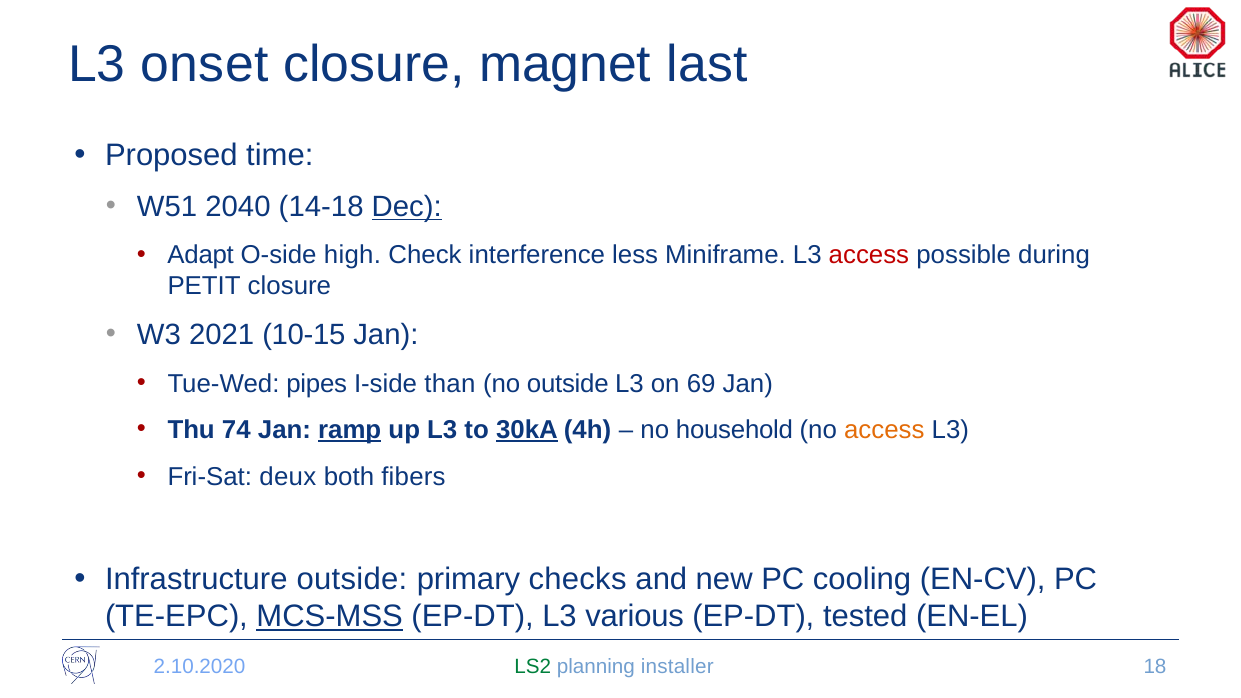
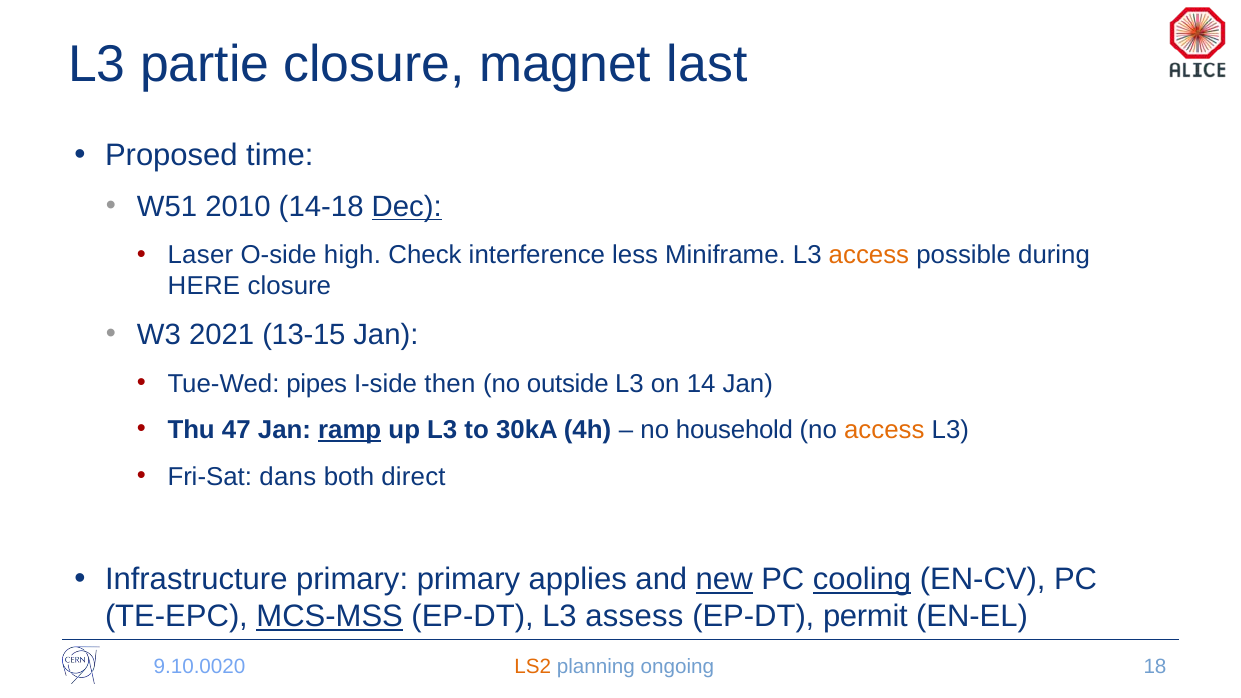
onset: onset -> partie (205, 65)
2040: 2040 -> 2010 (238, 207)
Adapt: Adapt -> Laser (200, 255)
access colour: red -> orange (869, 255)
PETIT: PETIT -> HERE (204, 286)
10-15: 10-15 -> 13-15 (304, 335)
than: than -> then (450, 384)
69: 69 -> 14 (701, 384)
74: 74 -> 47 (236, 430)
30kA underline: present -> none (527, 430)
deux: deux -> dans (288, 477)
fibers: fibers -> direct (413, 477)
Infrastructure outside: outside -> primary (352, 579)
checks: checks -> applies (578, 579)
new underline: none -> present (724, 579)
cooling underline: none -> present (862, 579)
various: various -> assess (634, 617)
tested: tested -> permit (865, 617)
2.10.2020: 2.10.2020 -> 9.10.0020 (200, 667)
LS2 colour: green -> orange (533, 667)
installer: installer -> ongoing (677, 667)
